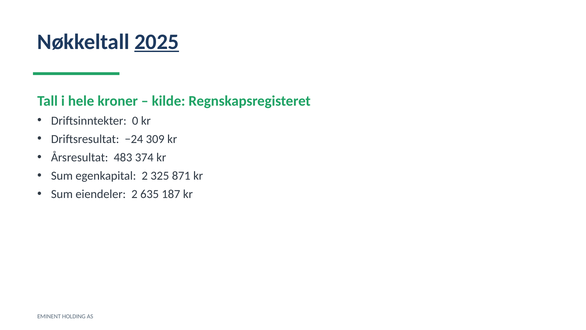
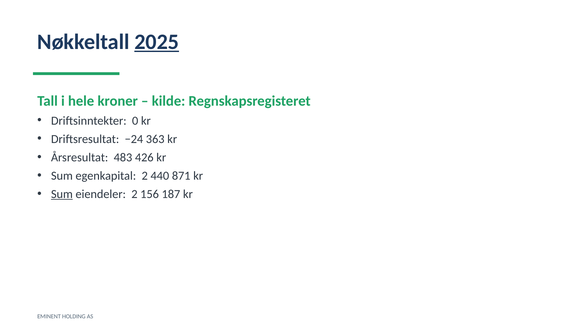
309: 309 -> 363 (155, 139)
374: 374 -> 426 (144, 157)
325: 325 -> 440 (160, 175)
Sum underline: none -> present (62, 194)
635: 635 -> 156 (150, 194)
